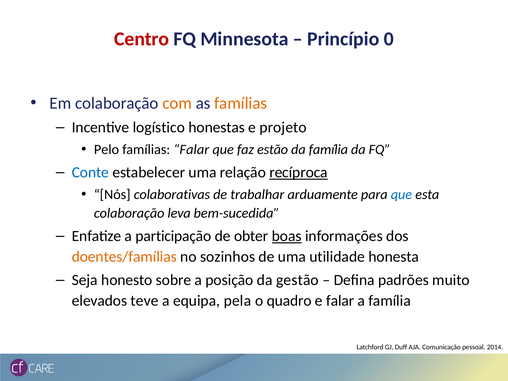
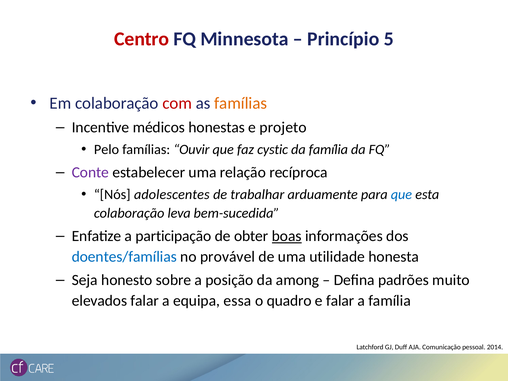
0: 0 -> 5 (389, 39)
com colour: orange -> red (177, 103)
logístico: logístico -> médicos (159, 127)
famílias Falar: Falar -> Ouvir (191, 150)
estão: estão -> cystic (273, 150)
Conte colour: blue -> purple (90, 172)
recíproca underline: present -> none (299, 172)
colaborativas: colaborativas -> adolescentes (172, 195)
doentes/famílias colour: orange -> blue (124, 257)
sozinhos: sozinhos -> provável (228, 257)
gestão: gestão -> among (298, 280)
elevados teve: teve -> falar (145, 301)
pela: pela -> essa (237, 301)
